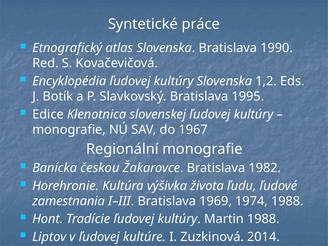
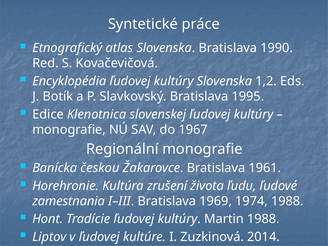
1982: 1982 -> 1961 (265, 168)
výšivka: výšivka -> zrušení (167, 186)
